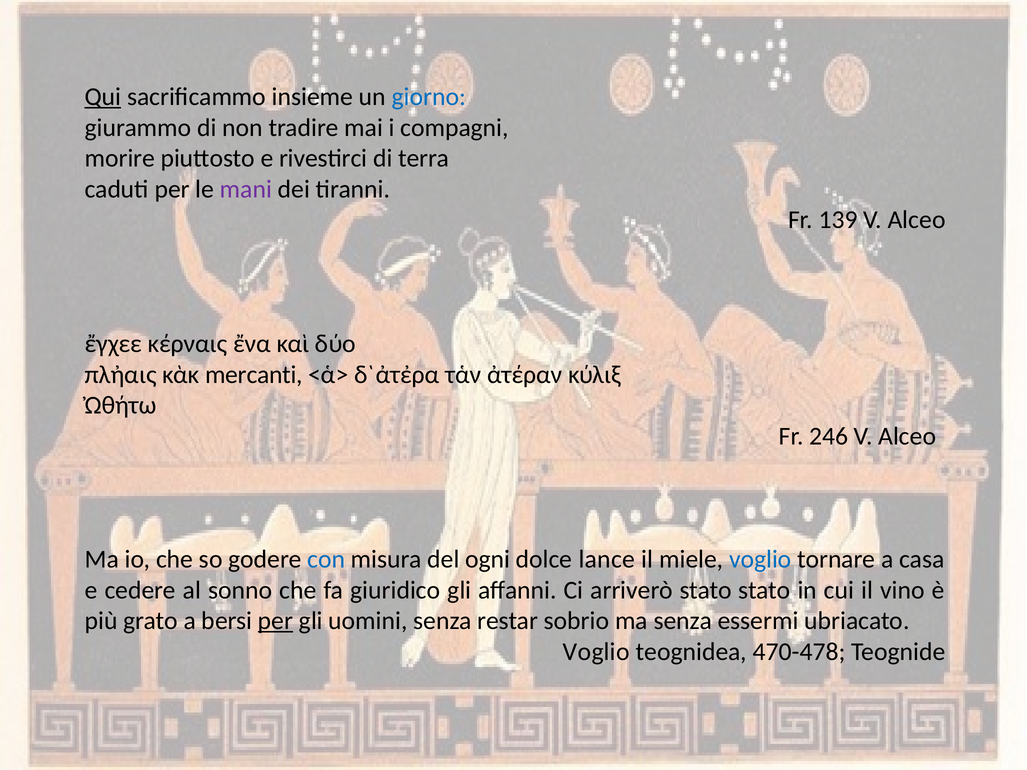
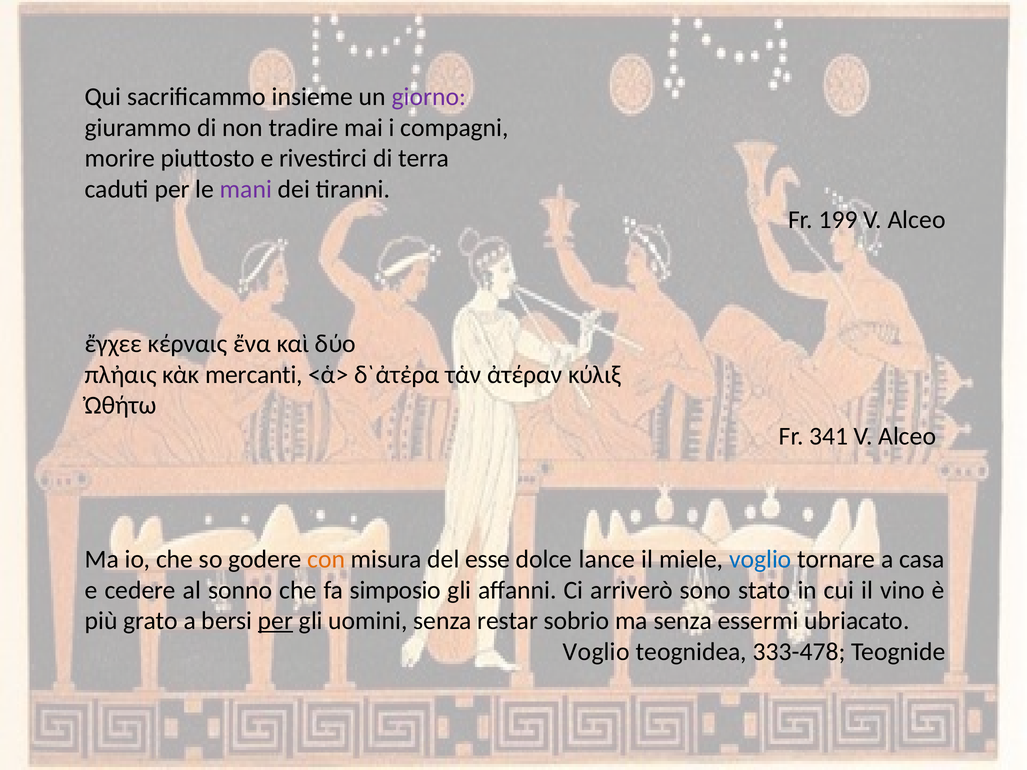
Qui underline: present -> none (103, 97)
giorno colour: blue -> purple (429, 97)
139: 139 -> 199 (838, 220)
246: 246 -> 341 (829, 436)
con colour: blue -> orange (326, 559)
ogni: ogni -> esse (488, 559)
giuridico: giuridico -> simposio (395, 590)
arriverò stato: stato -> sono (705, 590)
470-478: 470-478 -> 333-478 (799, 652)
